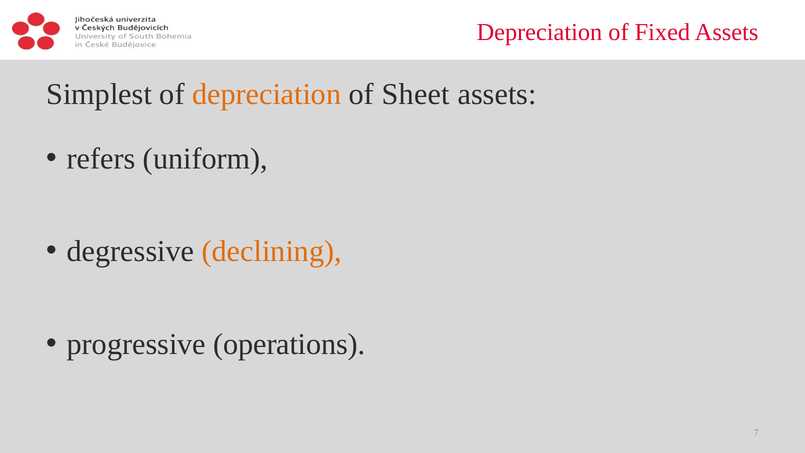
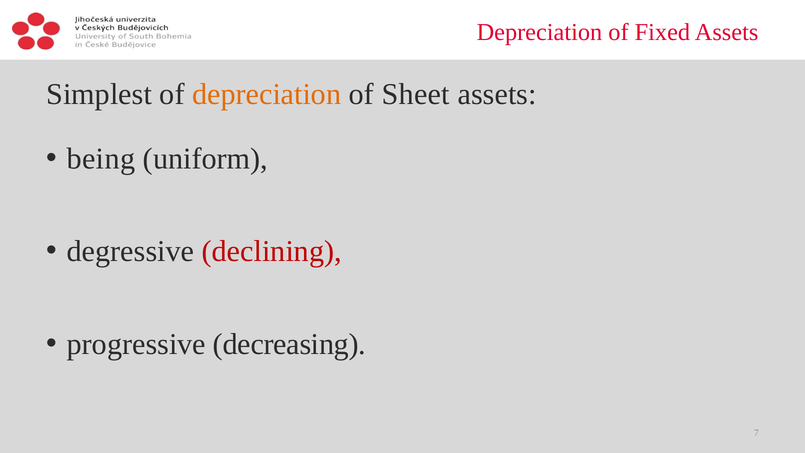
refers: refers -> being (101, 159)
declining colour: orange -> red (272, 251)
operations: operations -> decreasing (289, 344)
